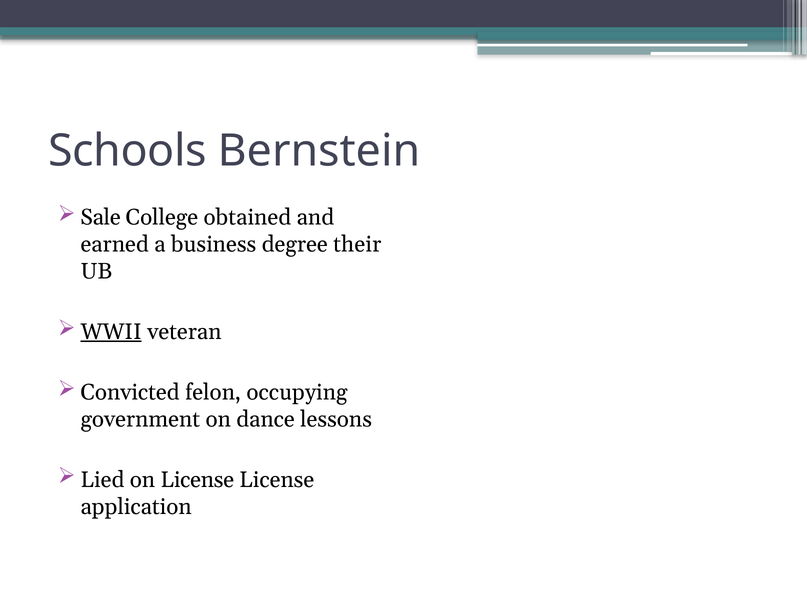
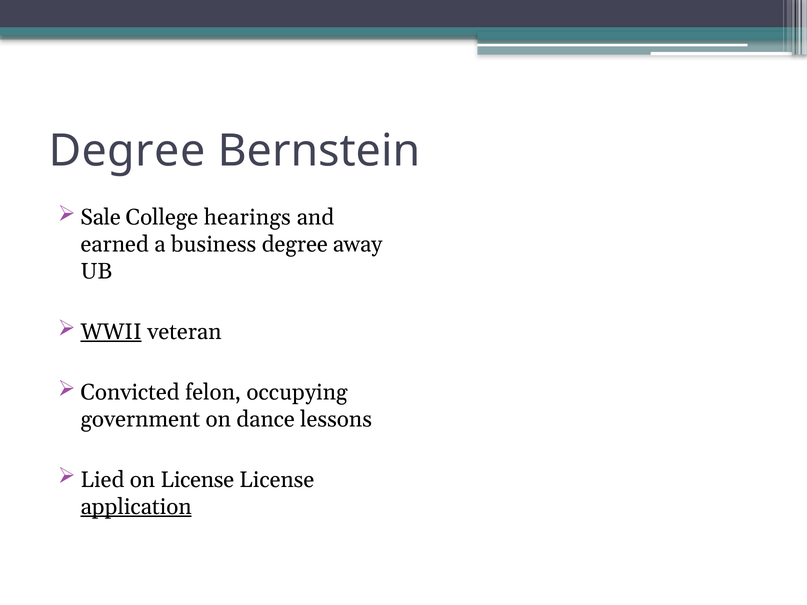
Schools: Schools -> Degree (127, 151)
obtained: obtained -> hearings (247, 218)
their: their -> away (357, 244)
application underline: none -> present (136, 507)
